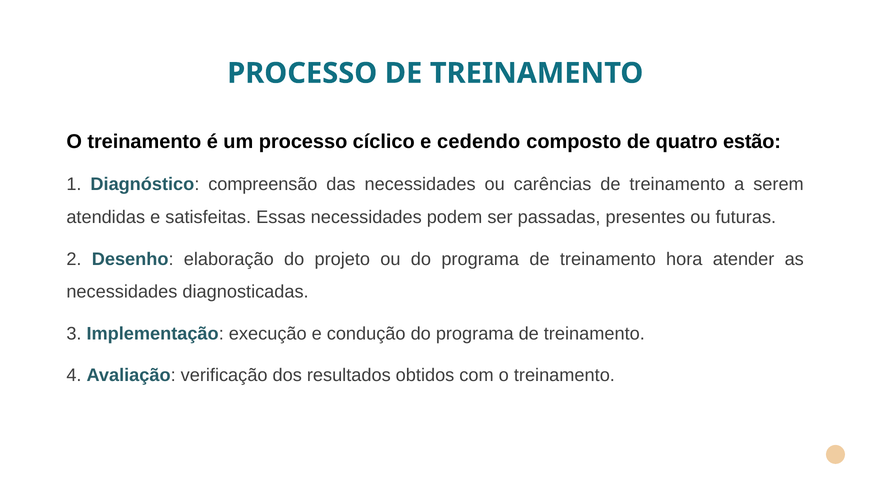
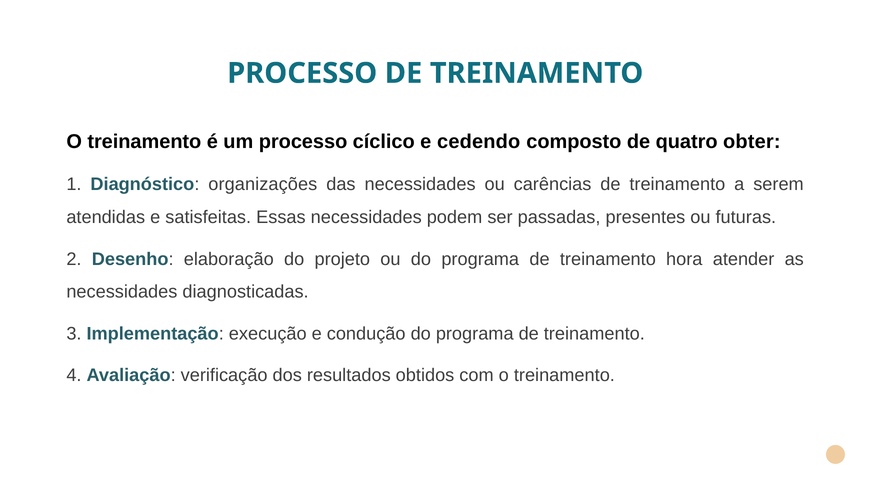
estão: estão -> obter (752, 142)
compreensão: compreensão -> organizações (263, 184)
